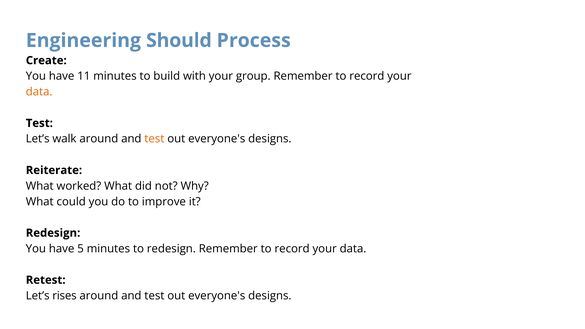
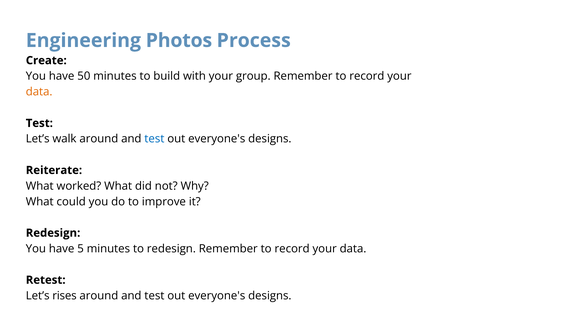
Should: Should -> Photos (179, 41)
11: 11 -> 50 (84, 76)
test colour: orange -> blue (154, 139)
